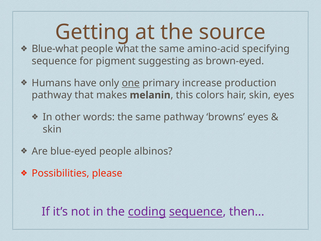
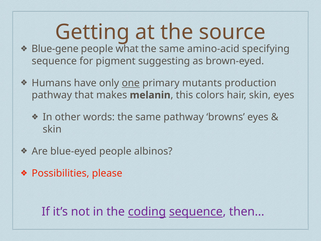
Blue-what: Blue-what -> Blue-gene (55, 49)
increase: increase -> mutants (202, 83)
